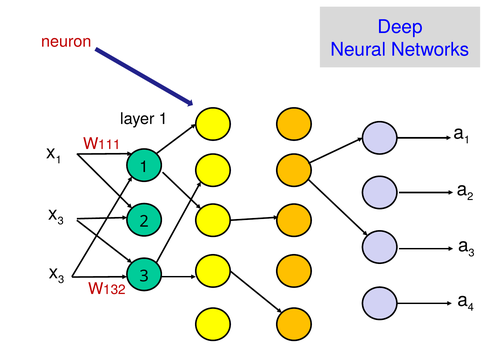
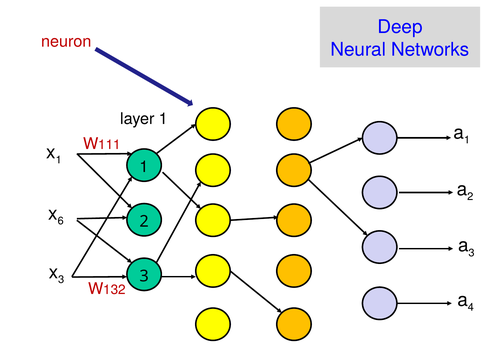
3: 3 -> 6 (61, 221)
